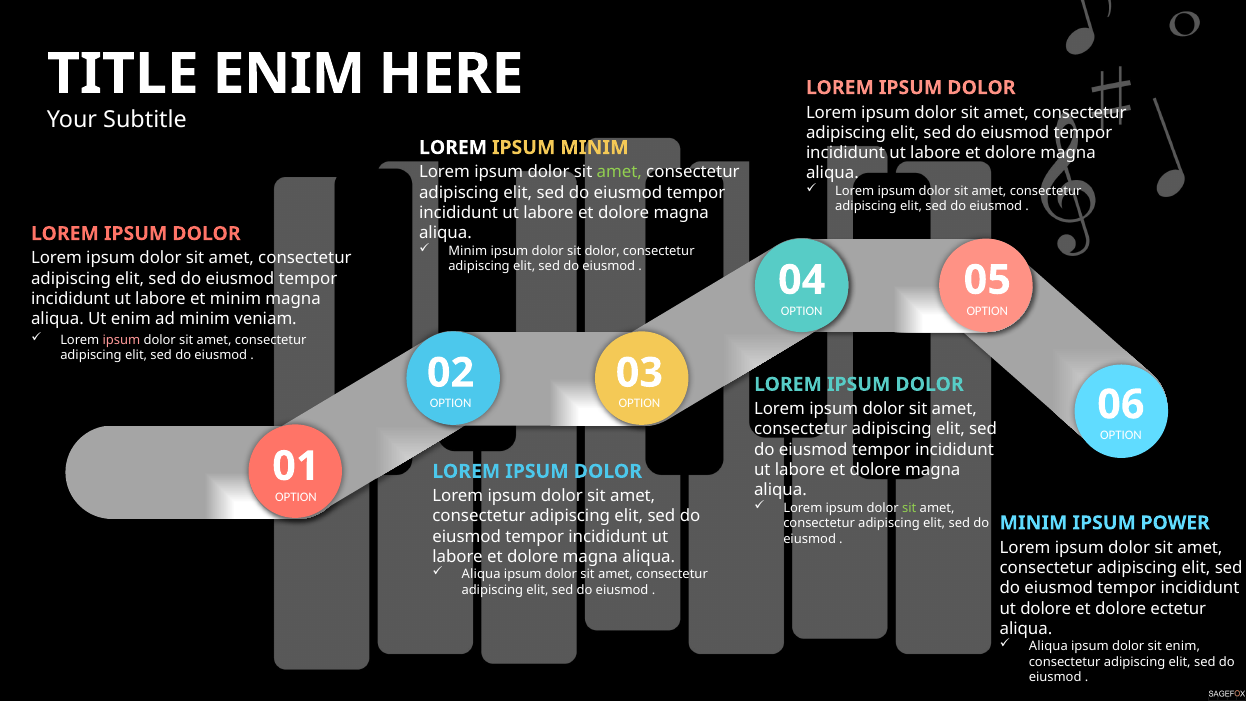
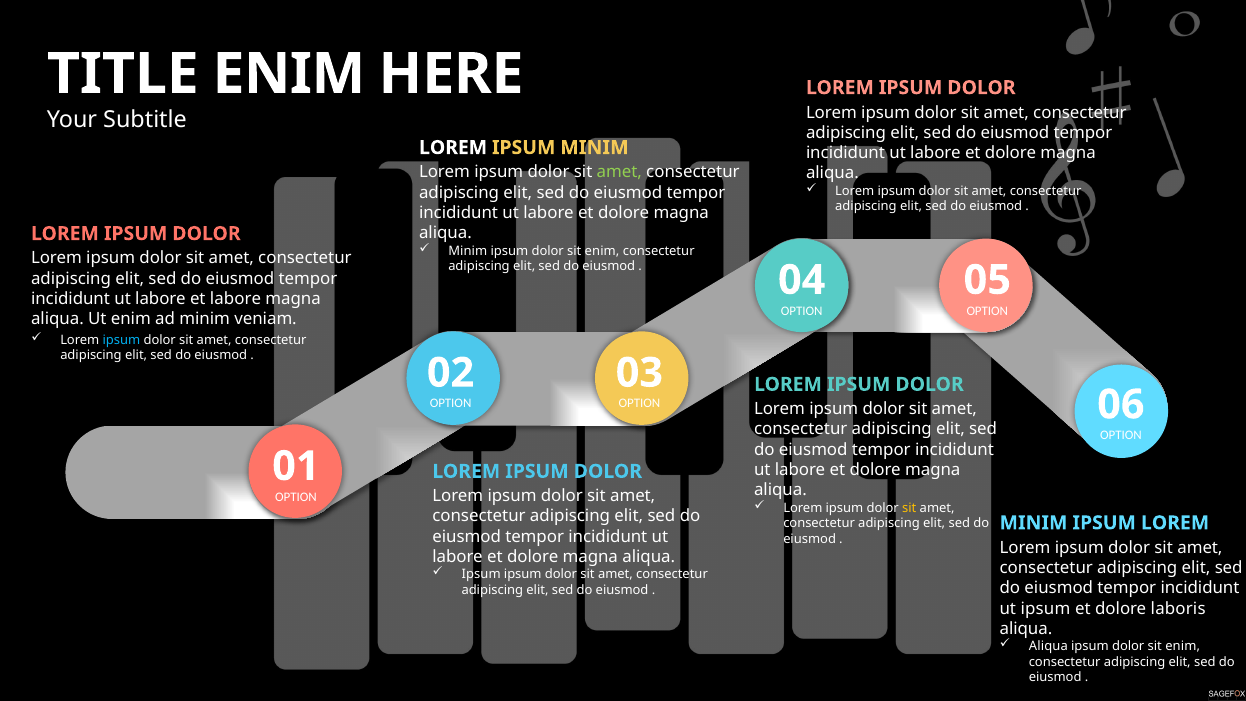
dolor: dolor -> enim (602, 251)
et minim: minim -> labore (236, 299)
ipsum colour: pink -> light blue (121, 340)
sit colour: light green -> yellow (909, 508)
IPSUM POWER: POWER -> LOREM (1175, 523)
Aliqua: Aliqua -> Ipsum (481, 575)
ut dolore: dolore -> ipsum (1045, 608)
ectetur: ectetur -> laboris (1178, 608)
